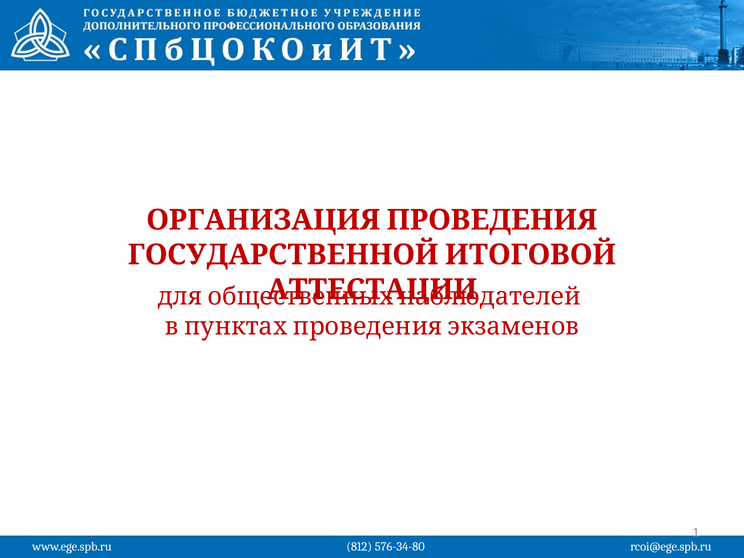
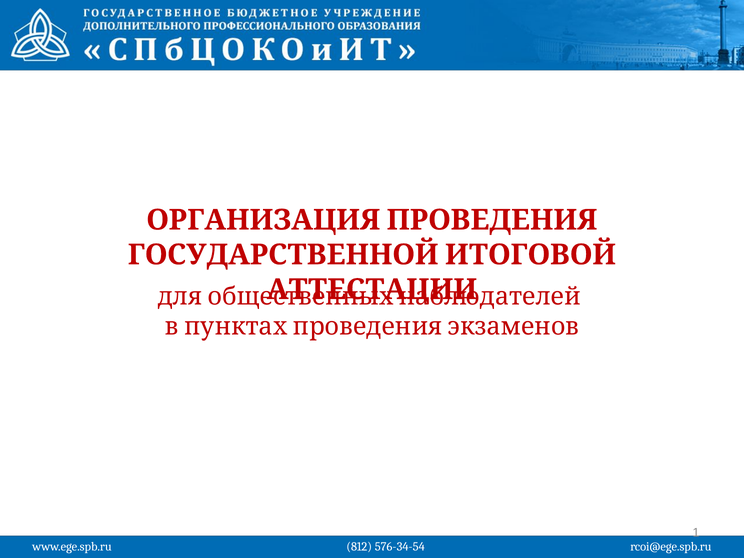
576-34-80: 576-34-80 -> 576-34-54 (400, 547)
